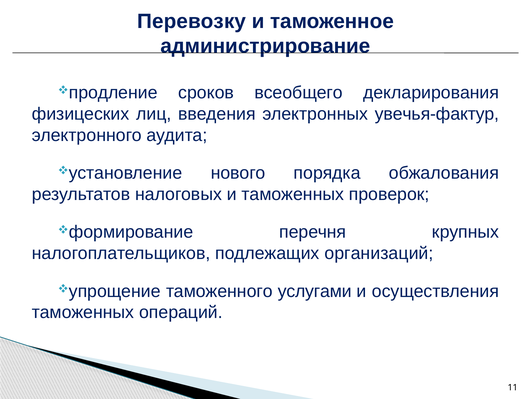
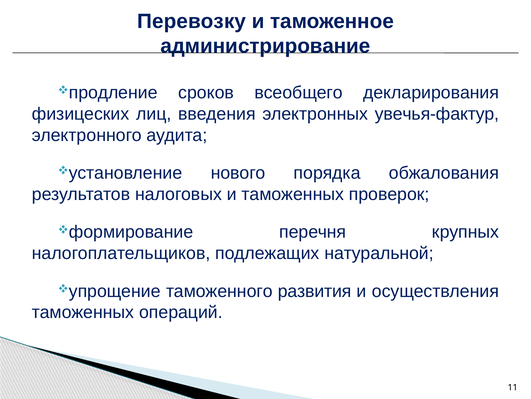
организаций: организаций -> натуральной (379, 253)
услугами: услугами -> развития (315, 291)
